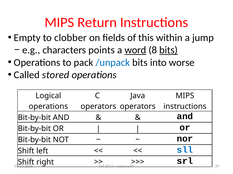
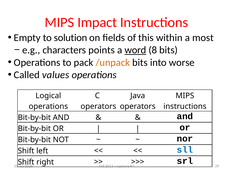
Return: Return -> Impact (97, 23)
clobber: clobber -> solution (71, 38)
jump: jump -> most (203, 38)
bits underline: present -> none (169, 50)
/unpack colour: blue -> orange (113, 63)
stored: stored -> values (56, 75)
